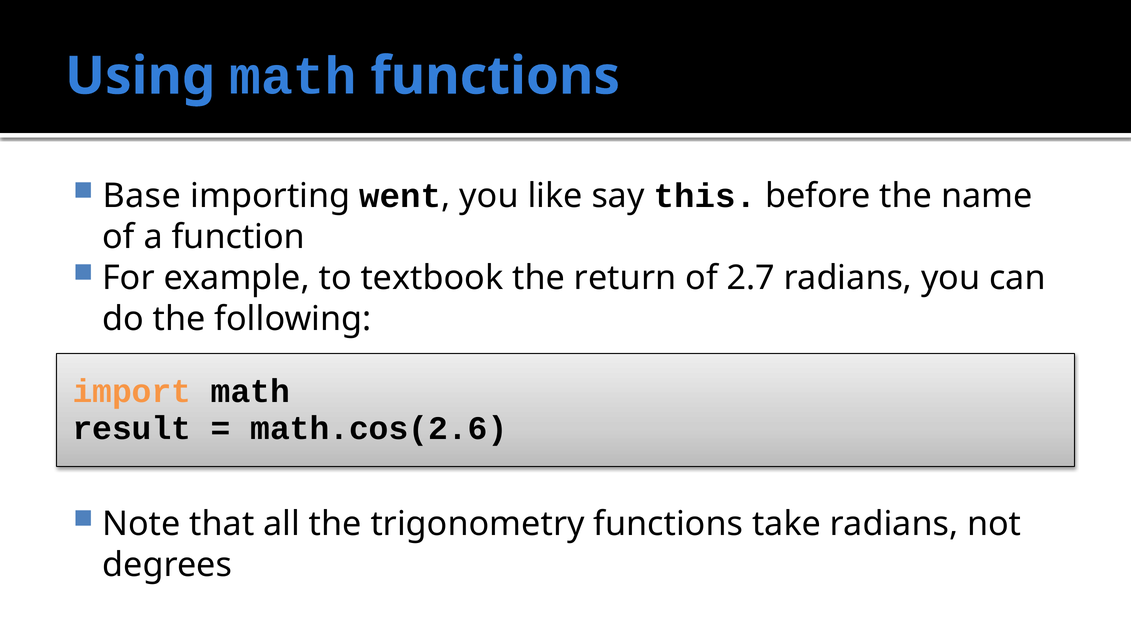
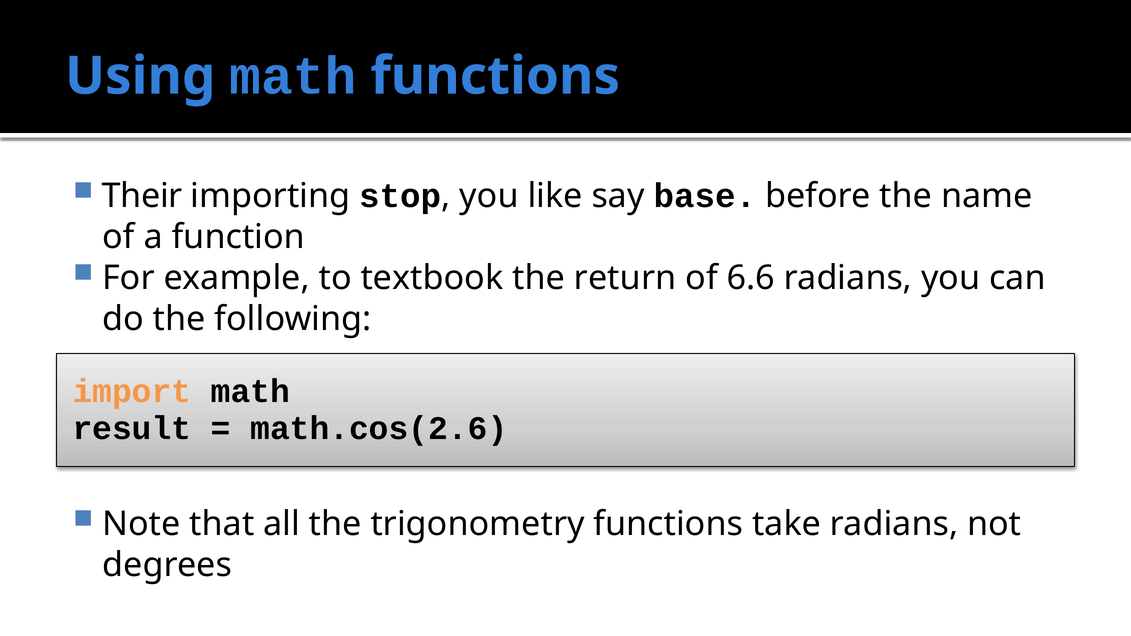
Base: Base -> Their (142, 196)
went: went -> stop (400, 196)
this: this -> base (705, 196)
2.7: 2.7 -> 6.6 (751, 278)
